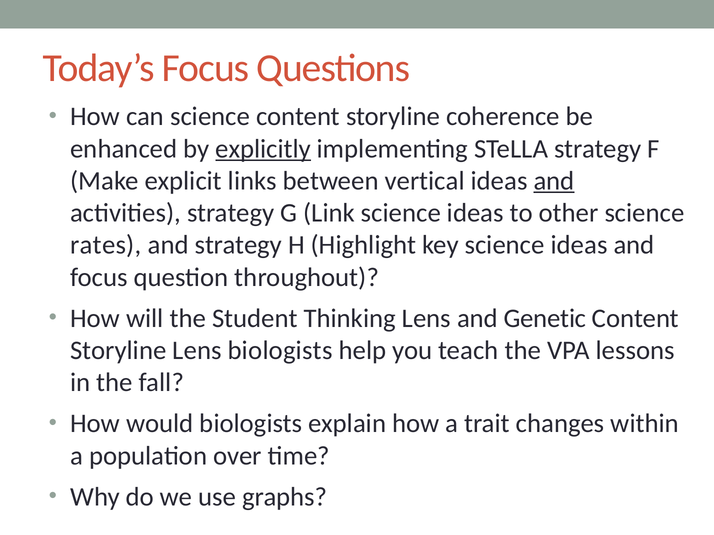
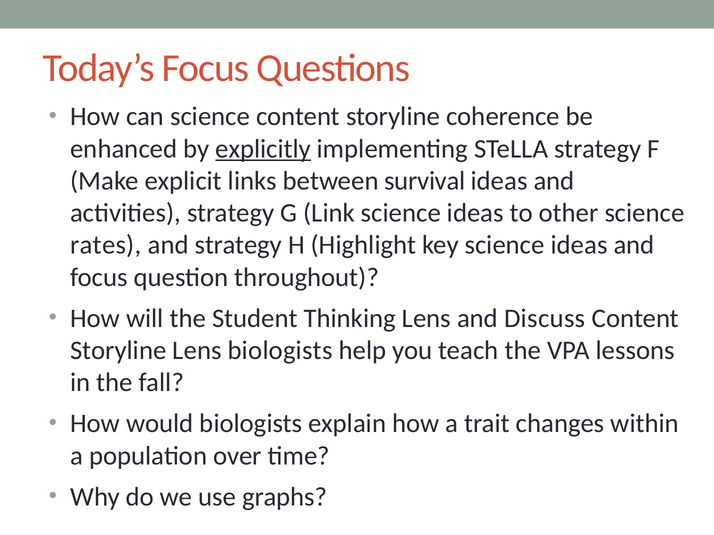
vertical: vertical -> survival (425, 181)
and underline: present -> none (554, 181)
Genetic: Genetic -> Discuss (545, 319)
